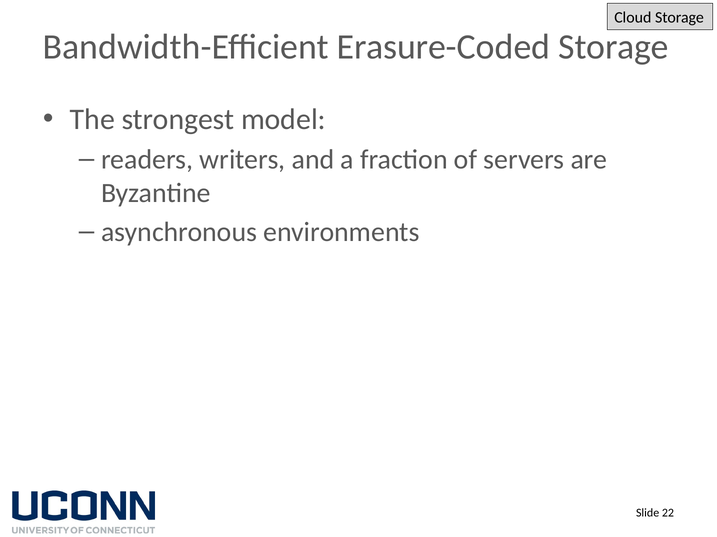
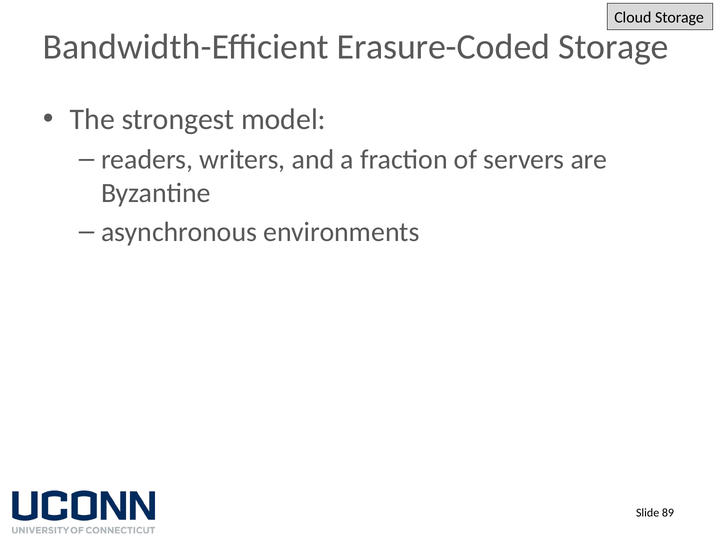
22: 22 -> 89 (668, 513)
